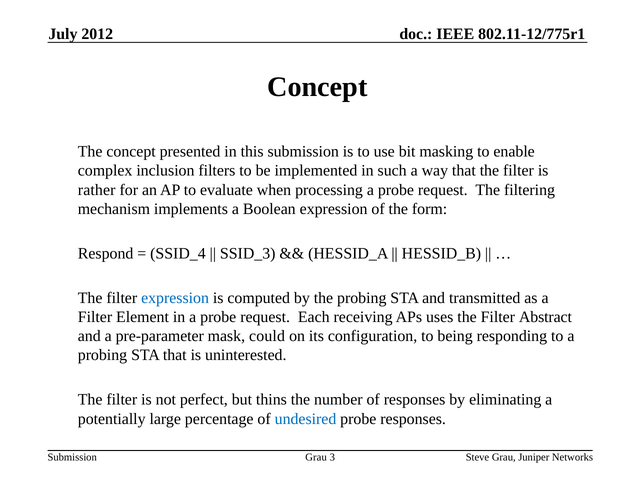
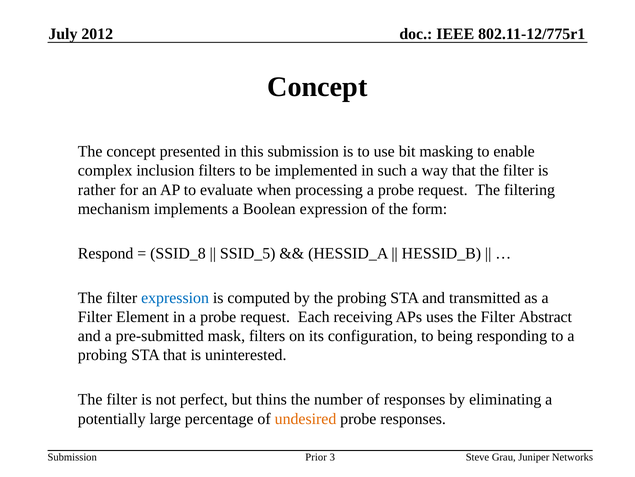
SSID_4: SSID_4 -> SSID_8 (178, 253)
SSID_3: SSID_3 -> SSID_5 (248, 253)
pre-parameter: pre-parameter -> pre-submitted (160, 336)
mask could: could -> filters (267, 336)
undesired colour: blue -> orange (306, 418)
Grau: Grau -> Prior (316, 457)
